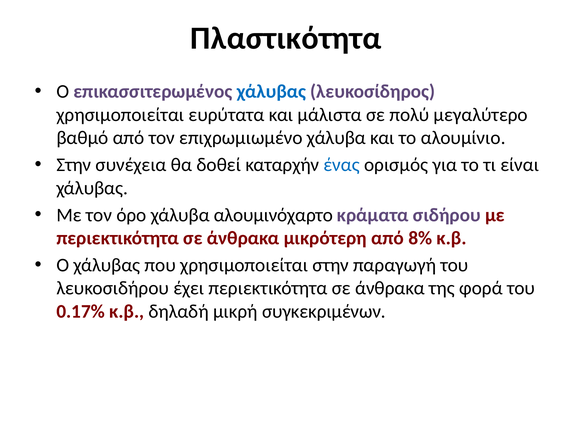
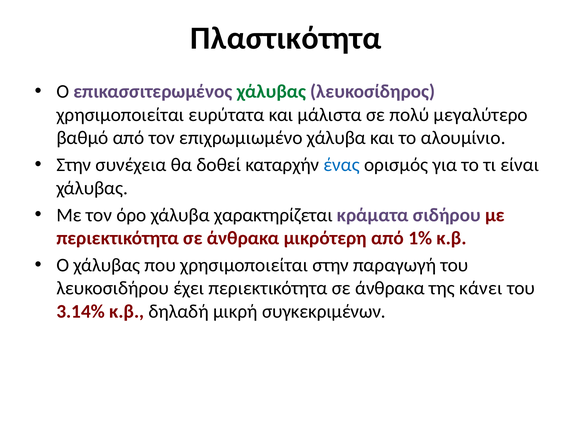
χάλυβας colour: blue -> green (271, 91)
αλουμινόχαρτο: αλουμινόχαρτο -> χαρακτηρίζεται (273, 215)
8%: 8% -> 1% (420, 238)
φορά: φορά -> κάνει (481, 288)
0.17%: 0.17% -> 3.14% (81, 311)
